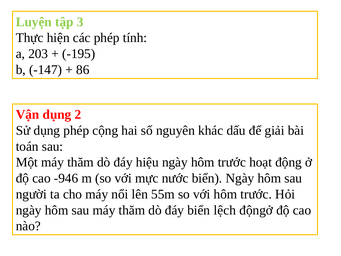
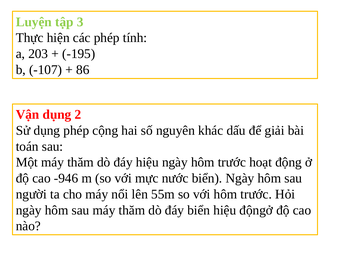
-147: -147 -> -107 (46, 70)
biển lệch: lệch -> hiệu (225, 210)
